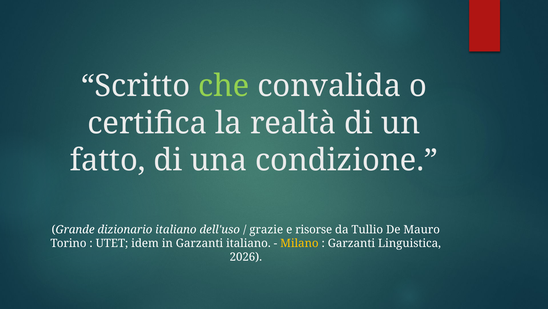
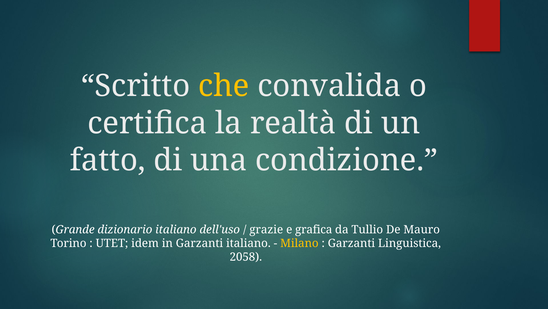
che colour: light green -> yellow (224, 86)
risorse: risorse -> grafica (314, 229)
2026: 2026 -> 2058 (246, 257)
